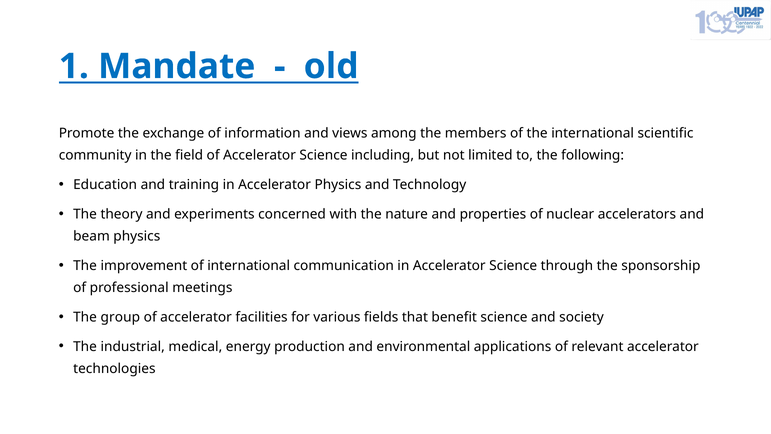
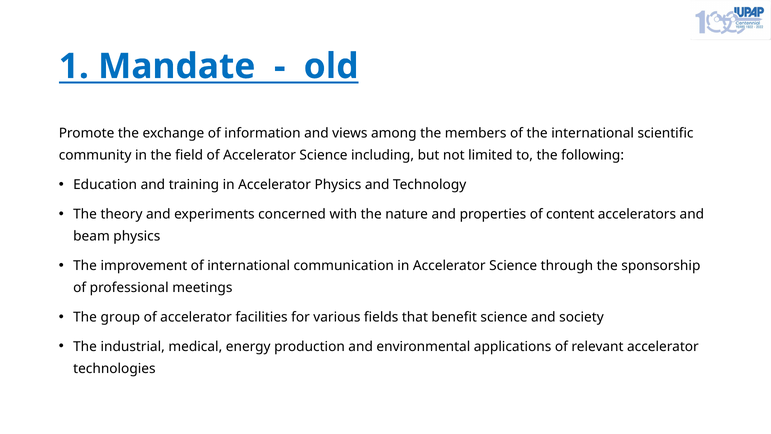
nuclear: nuclear -> content (570, 214)
